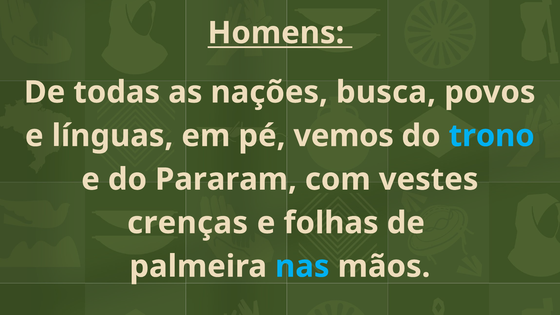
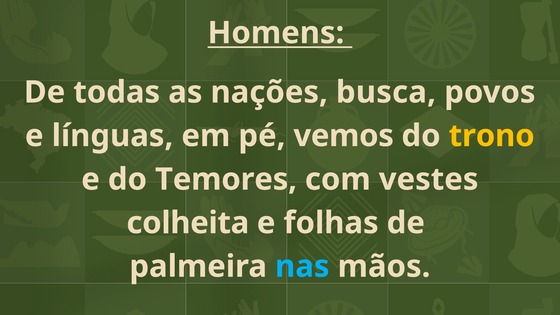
trono colour: light blue -> yellow (492, 136)
Pararam: Pararam -> Temores (226, 179)
crenças: crenças -> colheita (188, 223)
